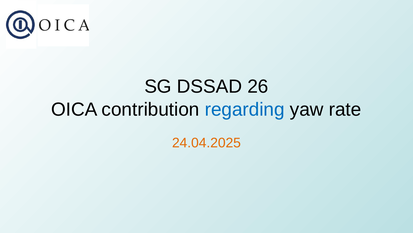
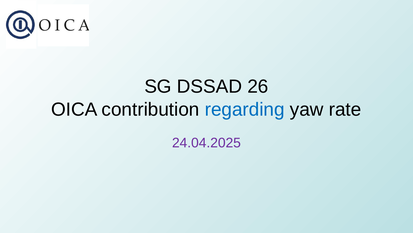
24.04.2025 colour: orange -> purple (206, 142)
